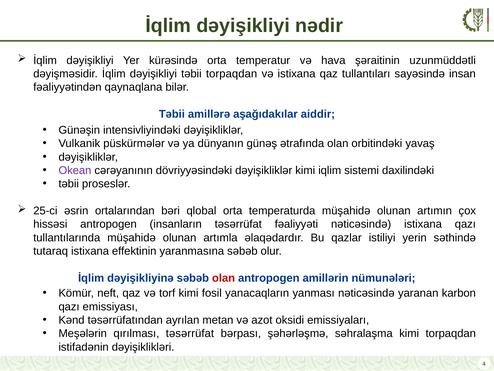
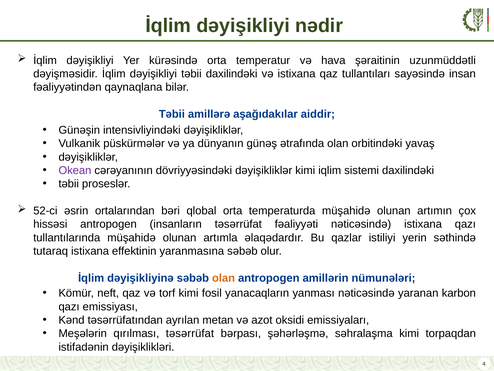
təbii torpaqdan: torpaqdan -> daxilindəki (232, 74)
25-ci: 25-ci -> 52-ci (45, 211)
olan colour: red -> orange (224, 278)
